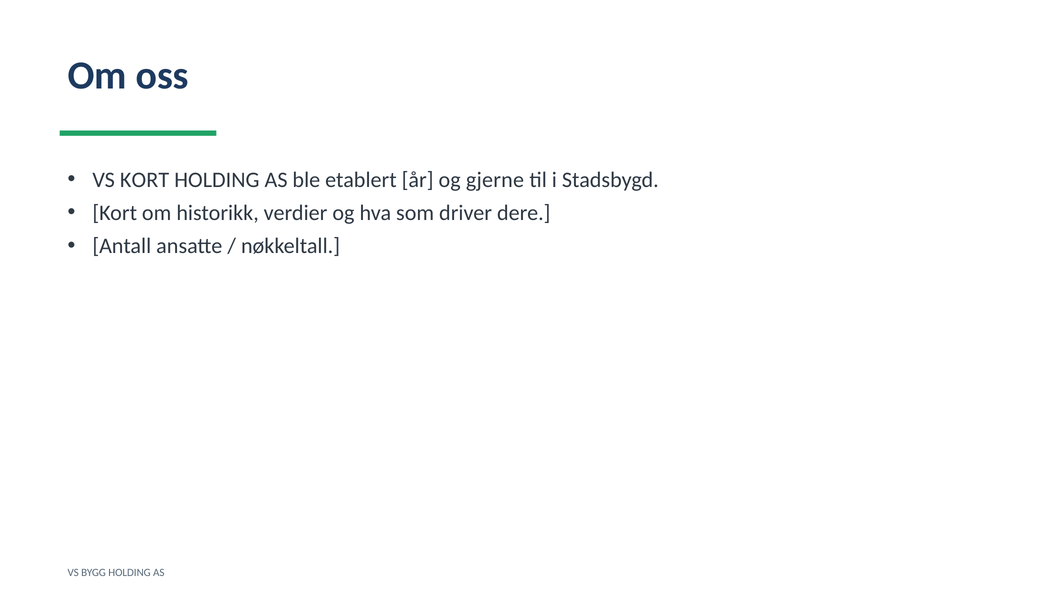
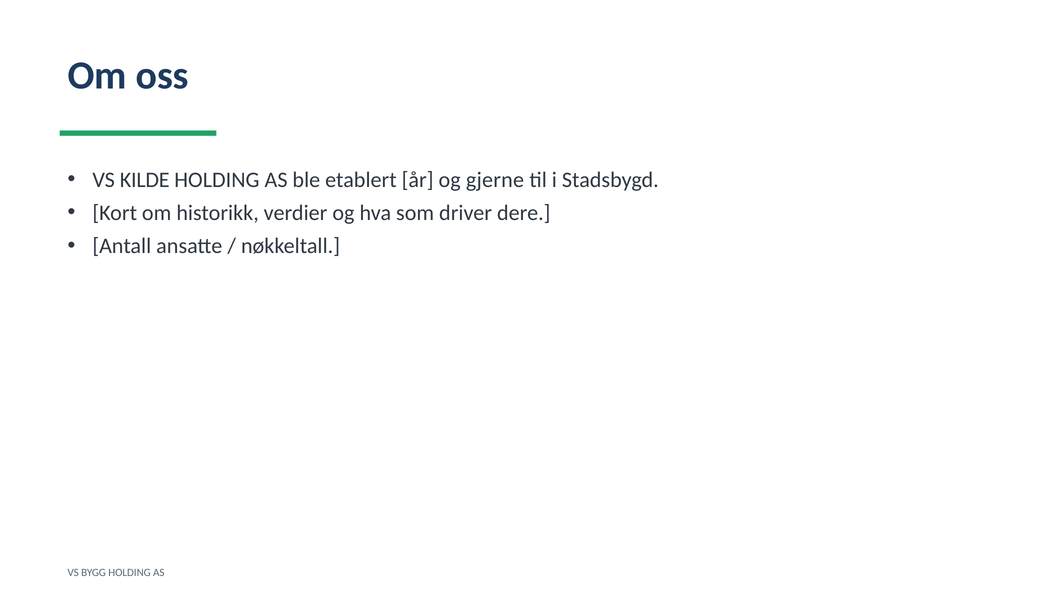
VS KORT: KORT -> KILDE (145, 180)
